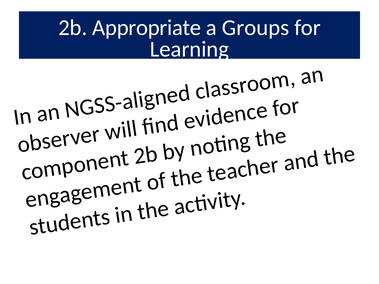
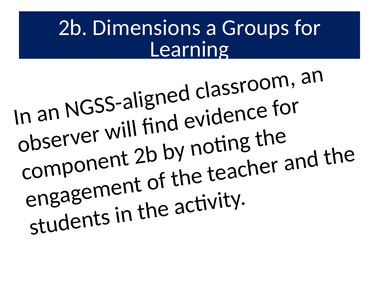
Appropriate: Appropriate -> Dimensions (147, 28)
